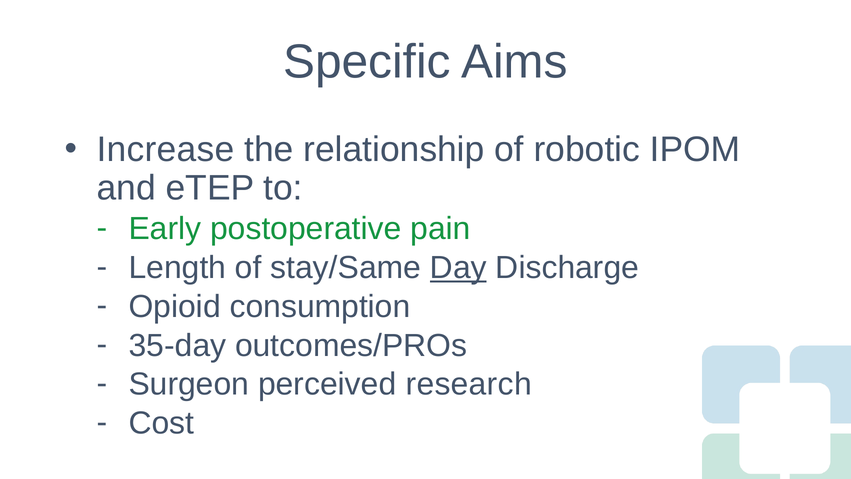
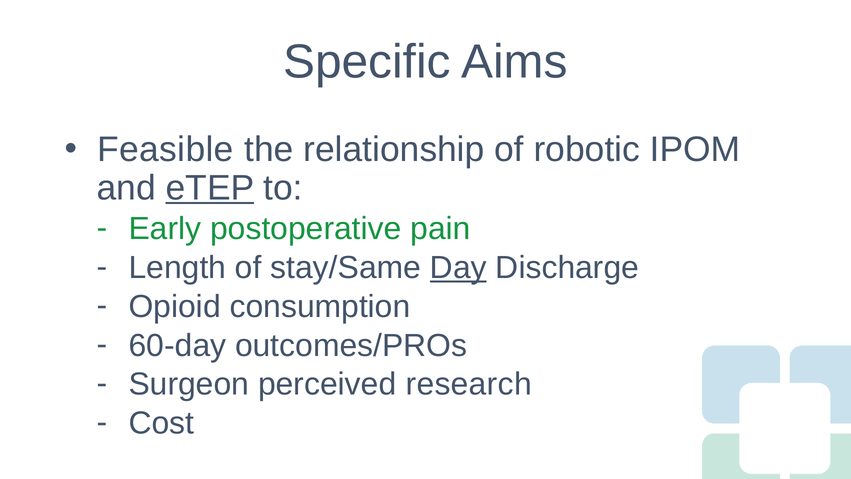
Increase: Increase -> Feasible (165, 150)
eTEP underline: none -> present (210, 188)
35-day: 35-day -> 60-day (177, 345)
